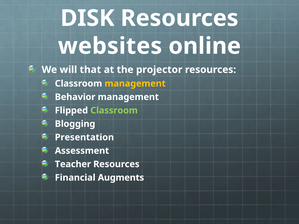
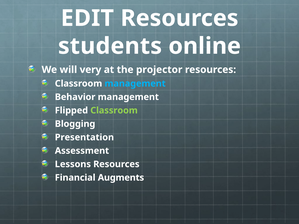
DISK: DISK -> EDIT (87, 18)
websites: websites -> students (110, 46)
that: that -> very (90, 70)
management colour: yellow -> light blue (135, 84)
Teacher: Teacher -> Lessons (73, 164)
